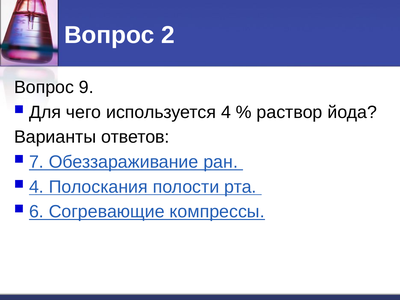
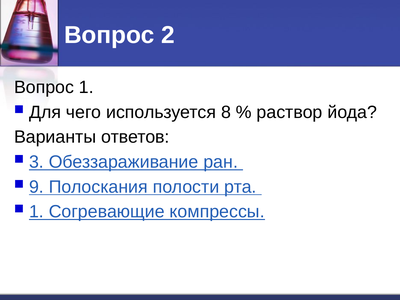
Вопрос 9: 9 -> 1 (86, 87)
используется 4: 4 -> 8 (226, 112)
7: 7 -> 3 (36, 162)
4: 4 -> 9 (36, 187)
6: 6 -> 1 (36, 212)
